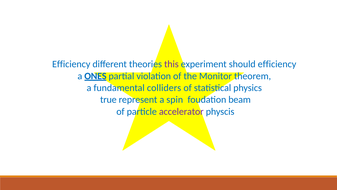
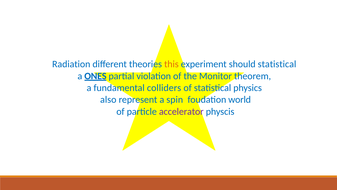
Efficiency: Efficiency -> Radiation (71, 64)
this colour: purple -> orange (171, 64)
should efficiency: efficiency -> statistical (277, 64)
true: true -> also (108, 99)
beam: beam -> world (240, 99)
